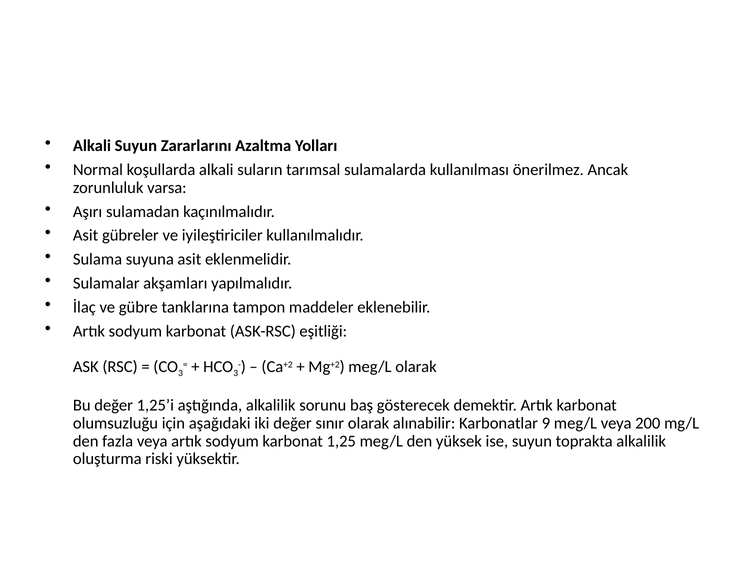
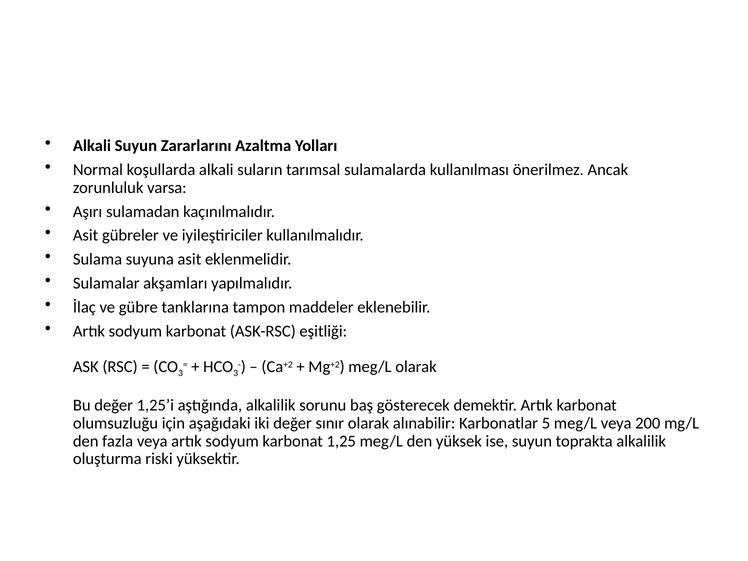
9: 9 -> 5 (546, 423)
